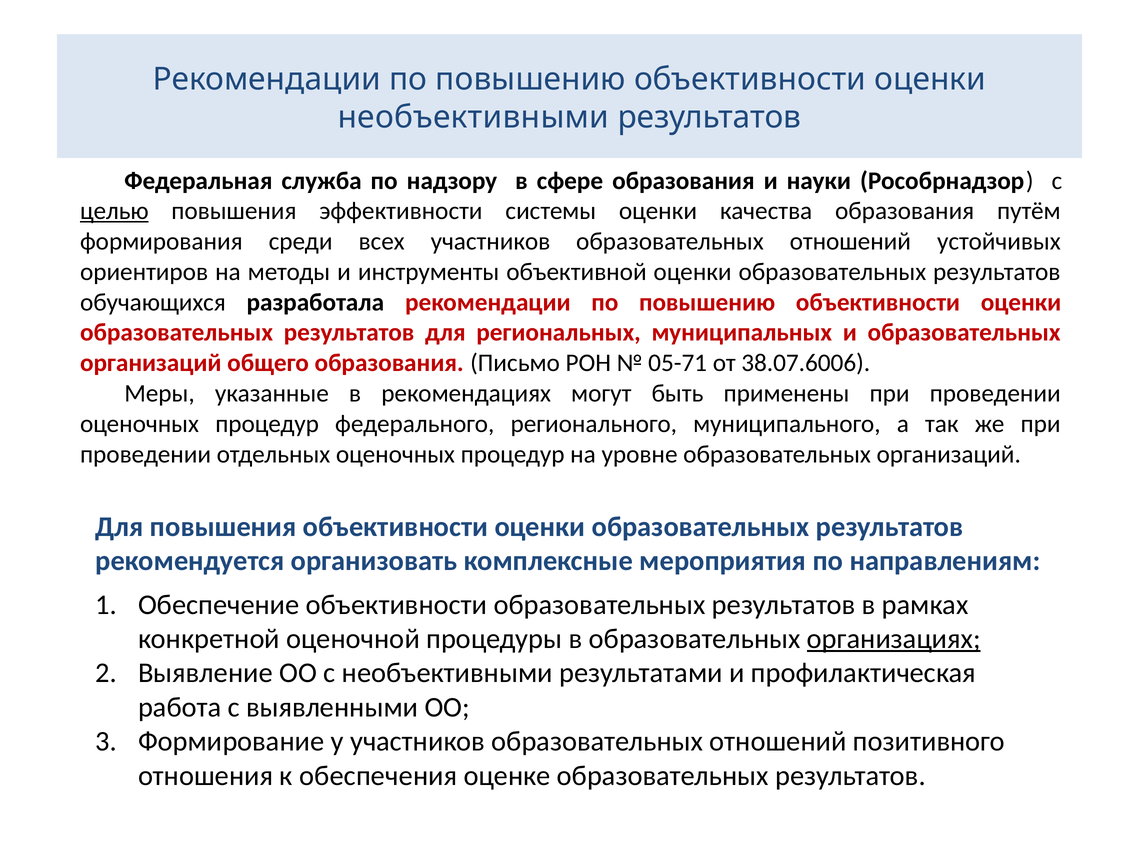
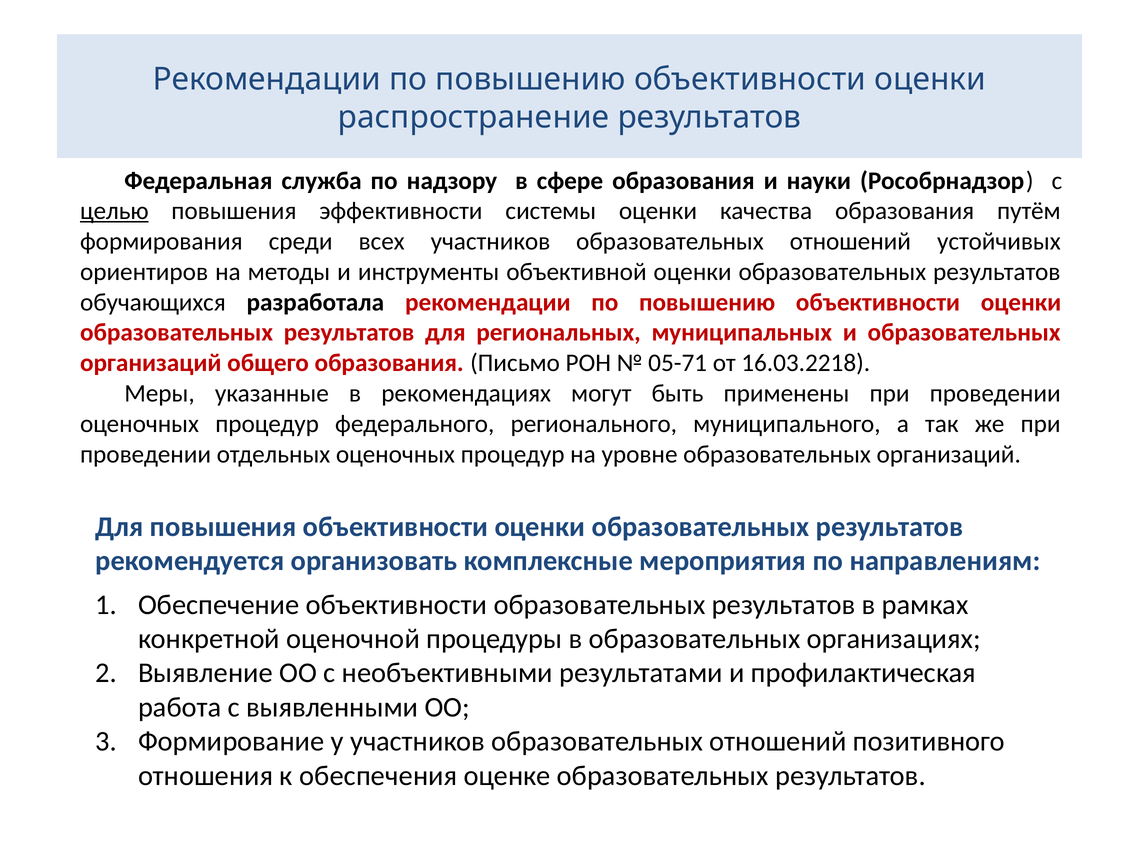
необъективными: необъективными -> распространение (473, 117)
38.07.6006: 38.07.6006 -> 16.03.2218 (806, 363)
организациях underline: present -> none (894, 638)
